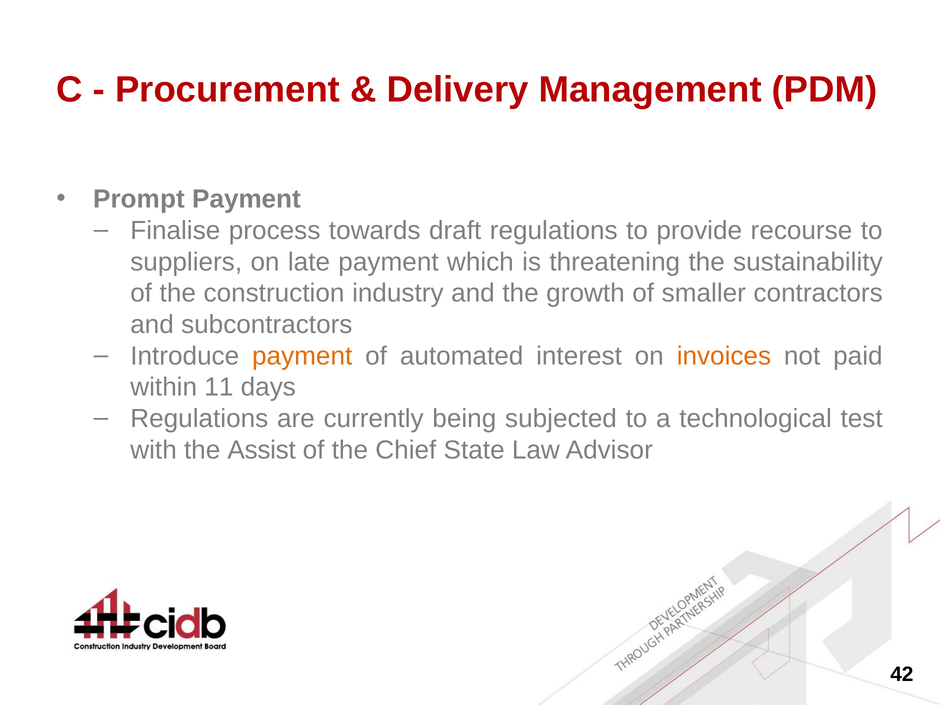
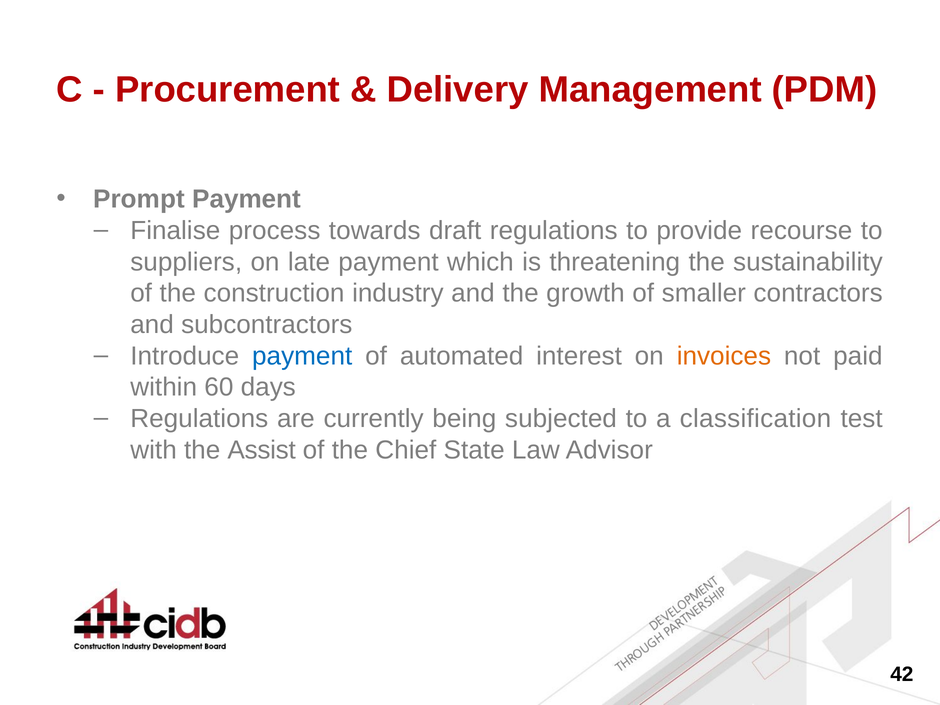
payment colour: orange -> blue (302, 356)
11: 11 -> 60 (219, 387)
technological: technological -> classification (755, 419)
